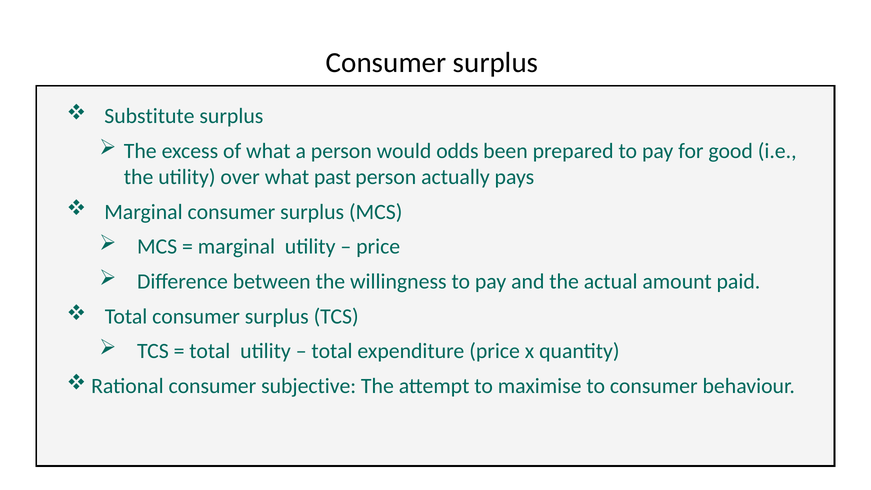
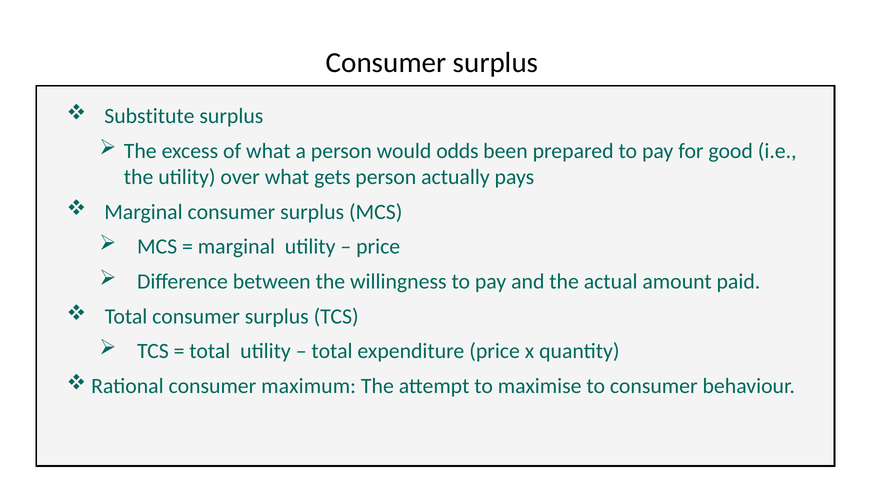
past: past -> gets (332, 177)
subjective: subjective -> maximum (309, 386)
